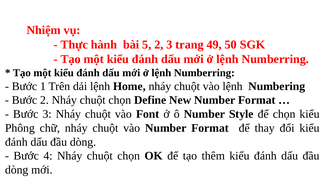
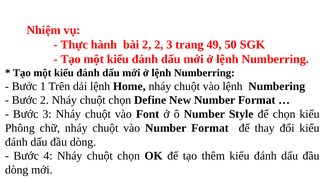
bài 5: 5 -> 2 (147, 45)
